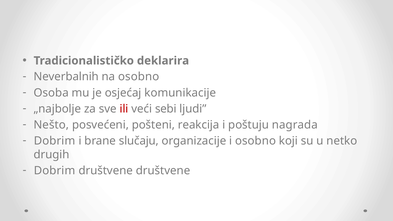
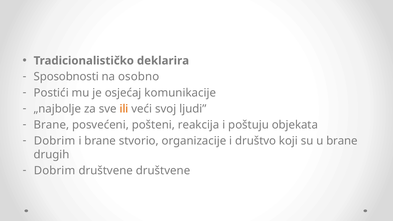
Neverbalnih: Neverbalnih -> Sposobnosti (66, 77)
Osoba: Osoba -> Postići (51, 93)
ili colour: red -> orange (124, 109)
sebi: sebi -> svoj (166, 109)
Nešto: Nešto -> Brane (51, 125)
nagrada: nagrada -> objekata (295, 125)
slučaju: slučaju -> stvorio (139, 141)
i osobno: osobno -> društvo (256, 141)
u netko: netko -> brane (342, 141)
